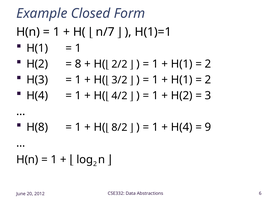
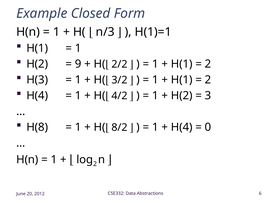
n/7: n/7 -> n/3 (105, 32)
8: 8 -> 9 (78, 64)
9: 9 -> 0 (208, 127)
